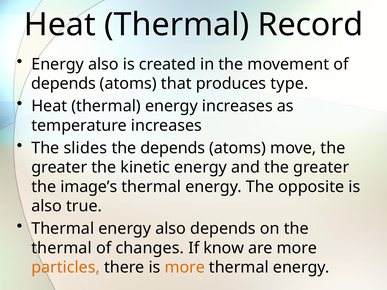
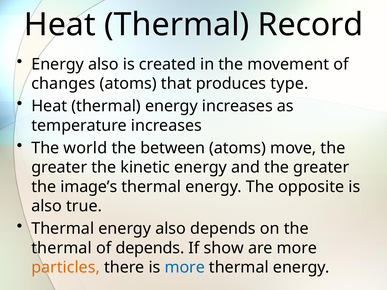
depends: depends -> changes (63, 84)
slides: slides -> world (85, 148)
the depends: depends -> between (173, 148)
of changes: changes -> depends (150, 248)
know: know -> show (224, 248)
more colour: orange -> blue (185, 268)
